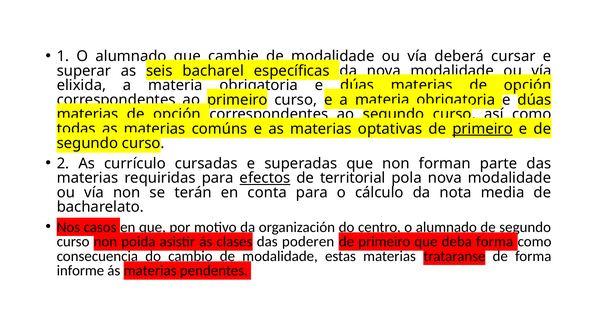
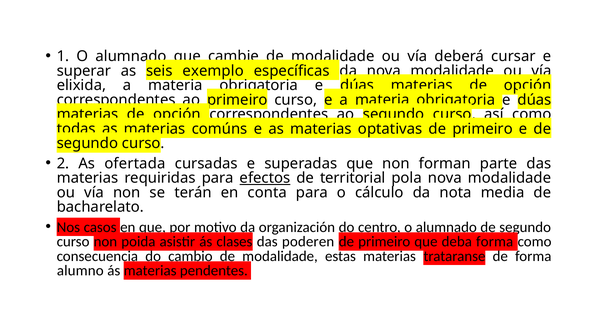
bacharel: bacharel -> exemplo (213, 71)
primeiro underline: present -> none (483, 129)
currículo: currículo -> ofertada (135, 163)
informe: informe -> alumno (80, 271)
